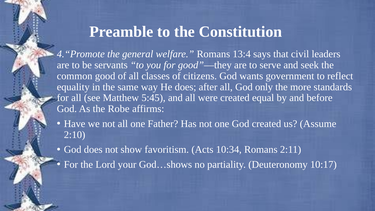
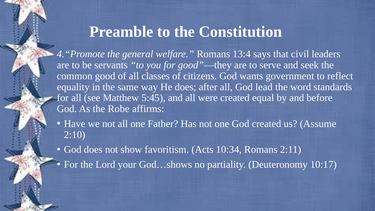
only: only -> lead (264, 87)
more: more -> word (301, 87)
